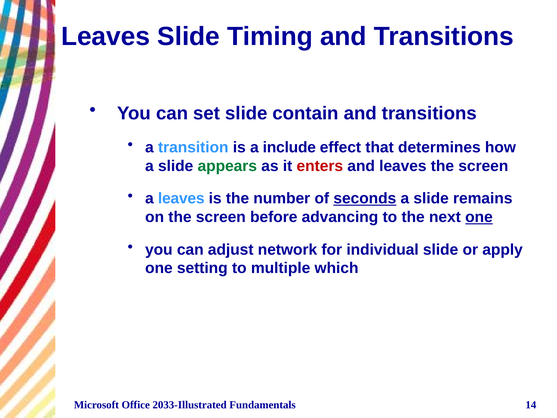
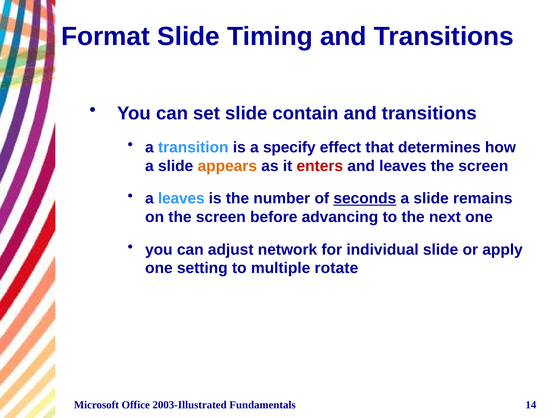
Leaves: Leaves -> Format (106, 37)
include: include -> specify (289, 147)
appears colour: green -> orange (227, 166)
one underline: present -> none (479, 217)
which: which -> rotate (336, 268)
2033-Illustrated: 2033-Illustrated -> 2003-Illustrated (190, 405)
